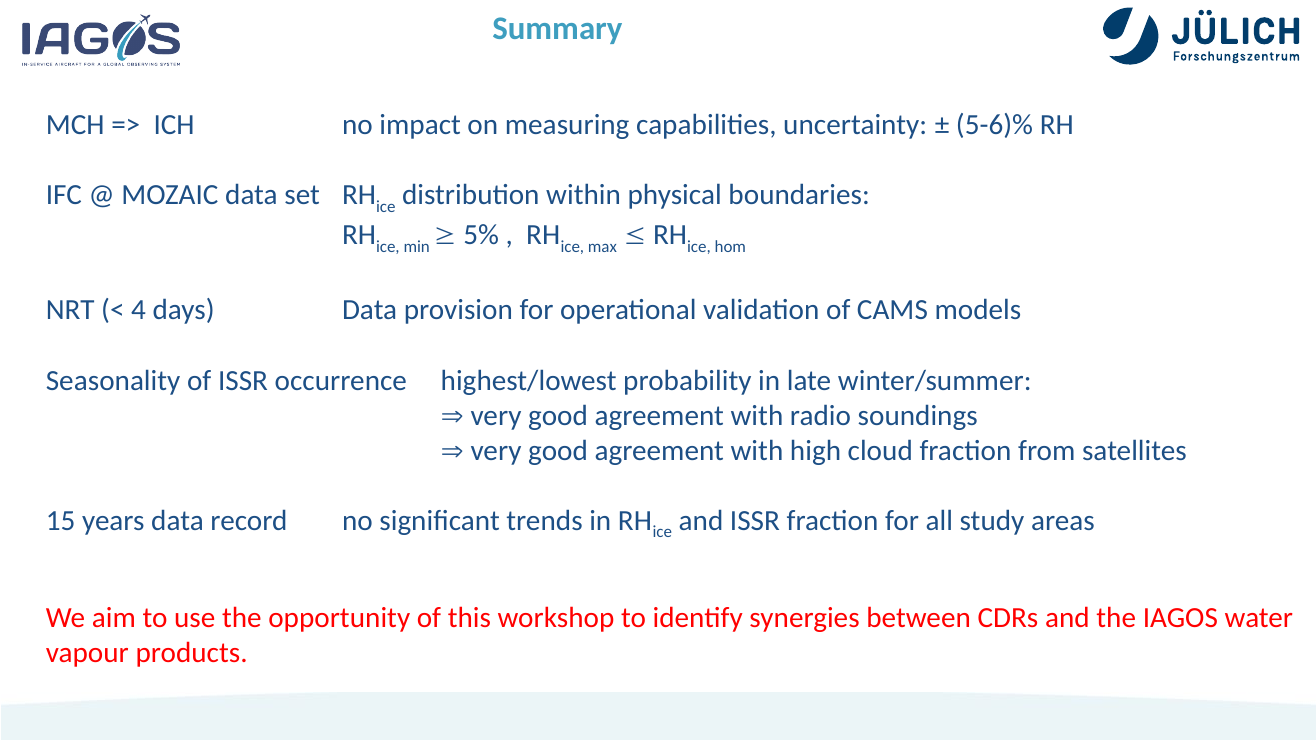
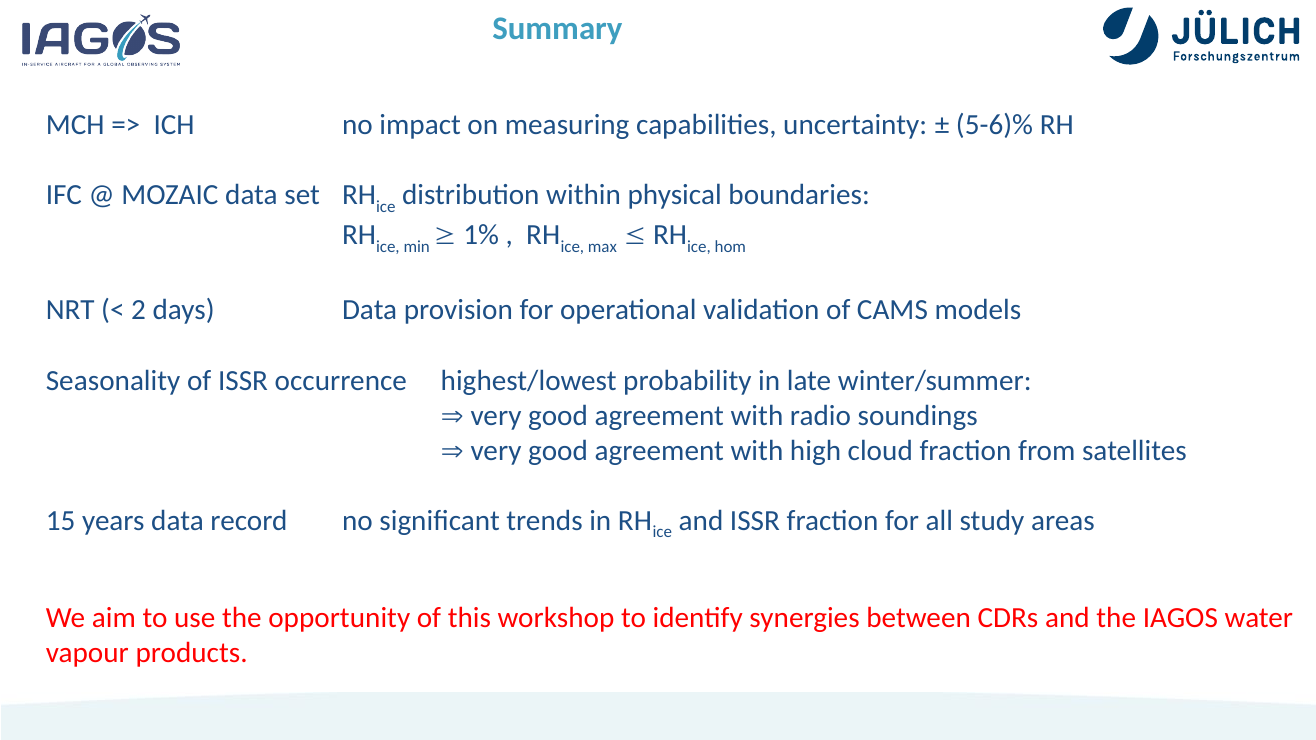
5%: 5% -> 1% (481, 235)
4: 4 -> 2 (139, 310)
